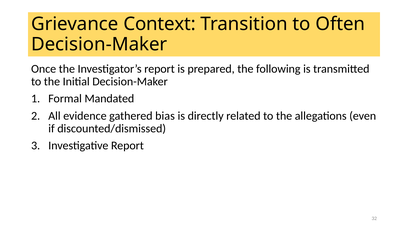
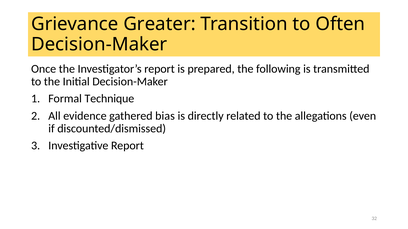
Context: Context -> Greater (160, 24)
Mandated: Mandated -> Technique (109, 99)
